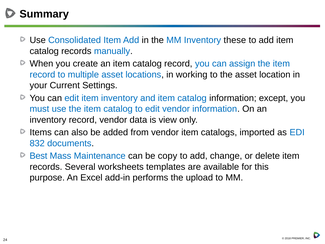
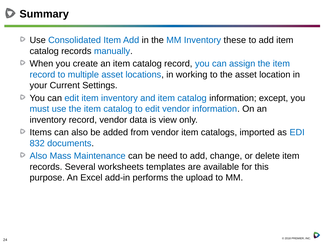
Best: Best -> Also (38, 156)
copy: copy -> need (168, 156)
